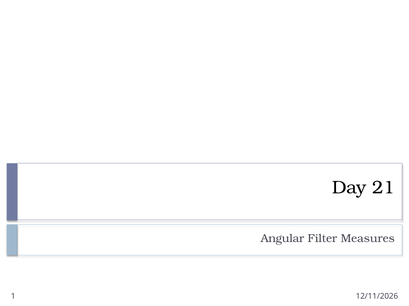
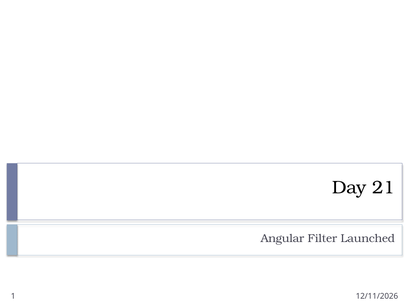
Measures: Measures -> Launched (368, 239)
